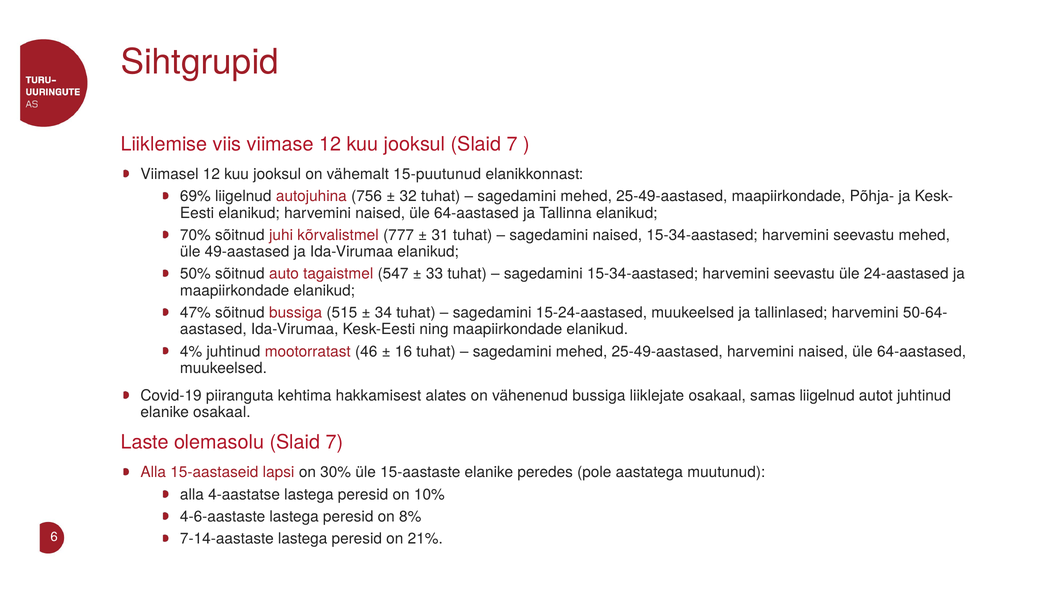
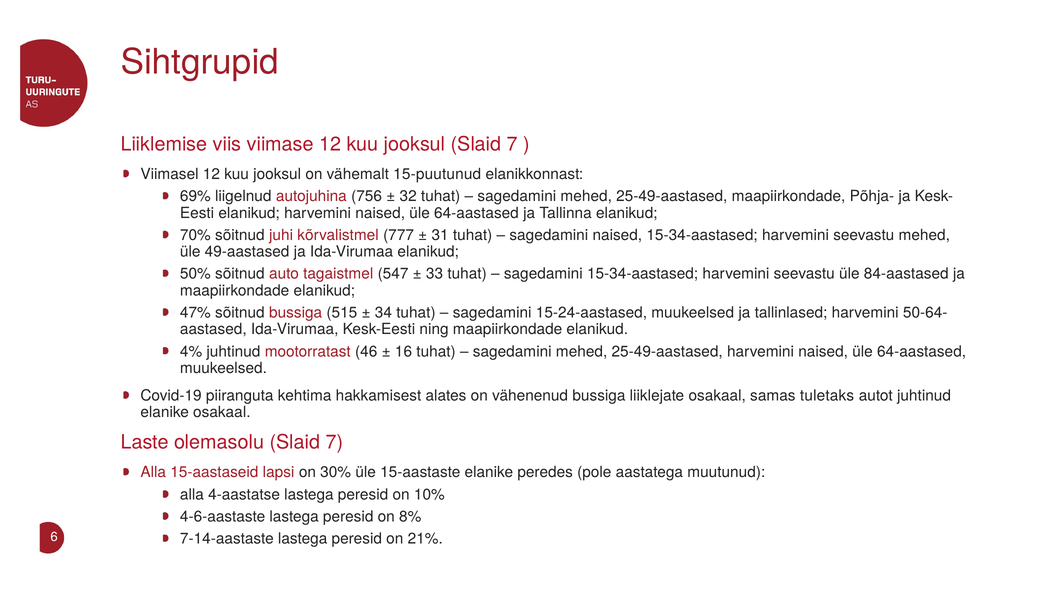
24-aastased: 24-aastased -> 84-aastased (906, 274)
samas liigelnud: liigelnud -> tuletaks (827, 396)
